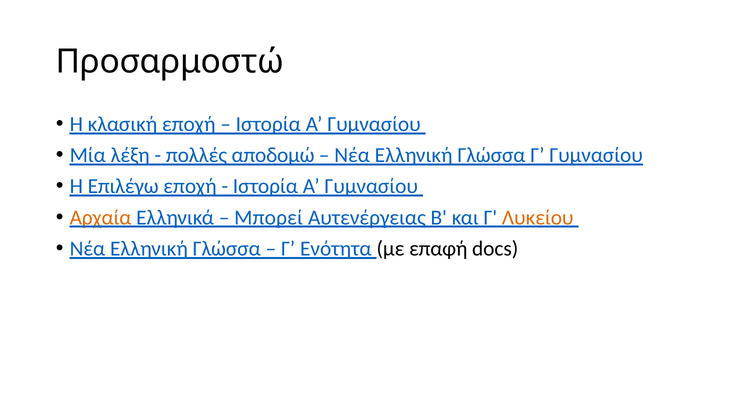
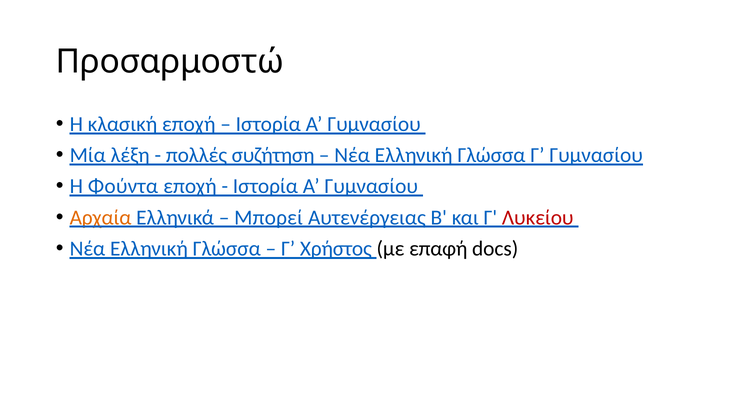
αποδομώ: αποδομώ -> συζήτηση (273, 155)
Επιλέγω: Επιλέγω -> Φούντα (123, 187)
Λυκείου colour: orange -> red (538, 218)
Ενότητα: Ενότητα -> Χρήστος (336, 249)
